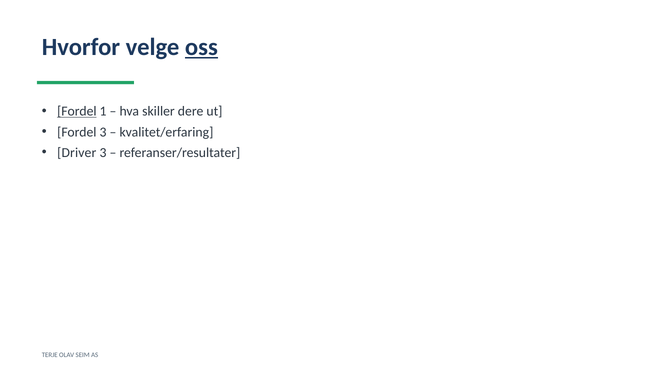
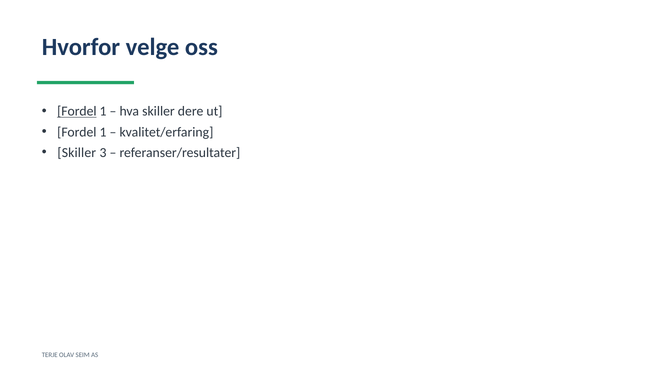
oss underline: present -> none (201, 47)
3: 3 -> 1 (103, 132)
Driver: Driver -> Skiller (77, 152)
